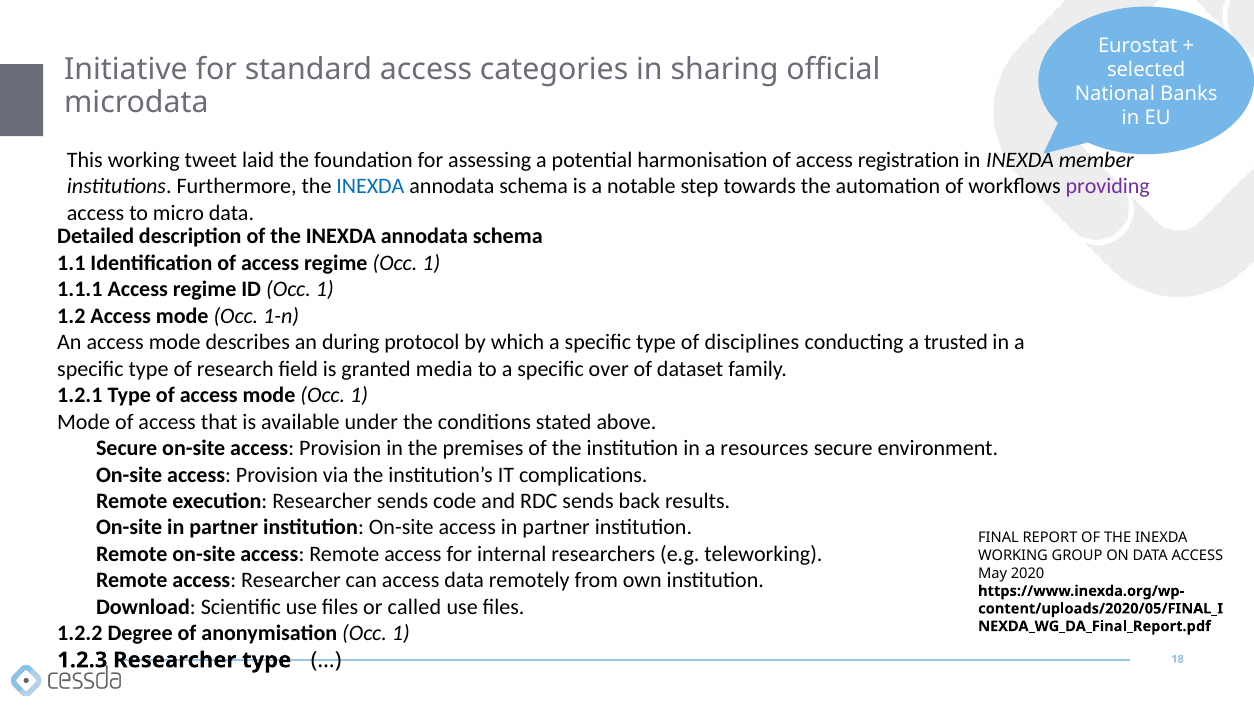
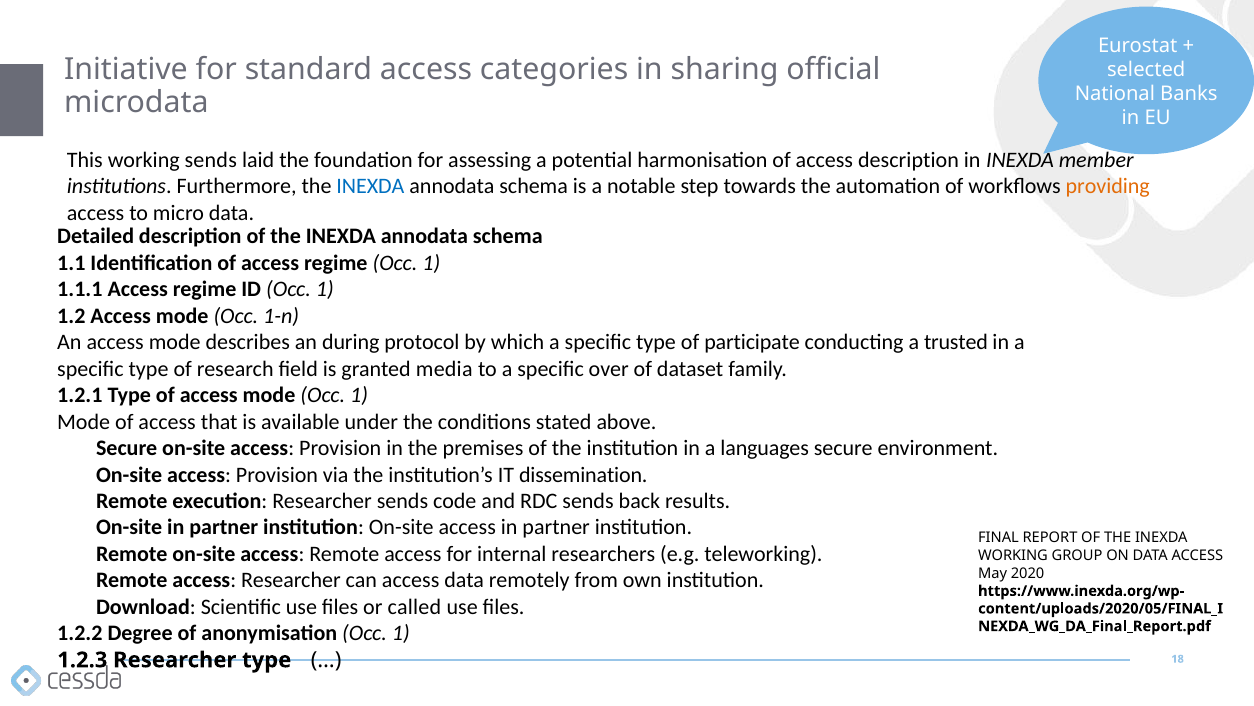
working tweet: tweet -> sends (211, 160)
access registration: registration -> description (908, 160)
providing colour: purple -> orange (1108, 186)
disciplines: disciplines -> participate (752, 342)
resources: resources -> languages (765, 448)
complications: complications -> dissemination (583, 474)
